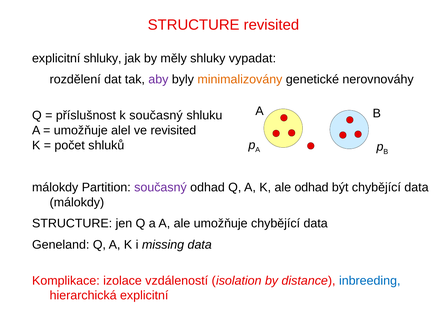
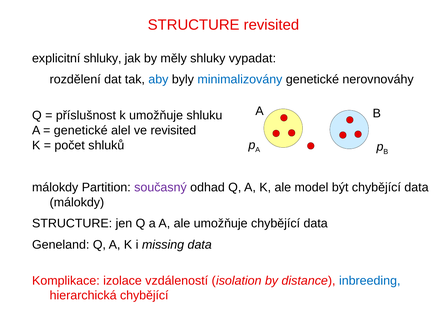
aby colour: purple -> blue (158, 80)
minimalizovány colour: orange -> blue (240, 80)
k současný: současný -> umožňuje (156, 116)
umožňuje: umožňuje -> genetické (81, 131)
ale odhad: odhad -> model (311, 188)
hierarchická explicitní: explicitní -> chybějící (144, 296)
